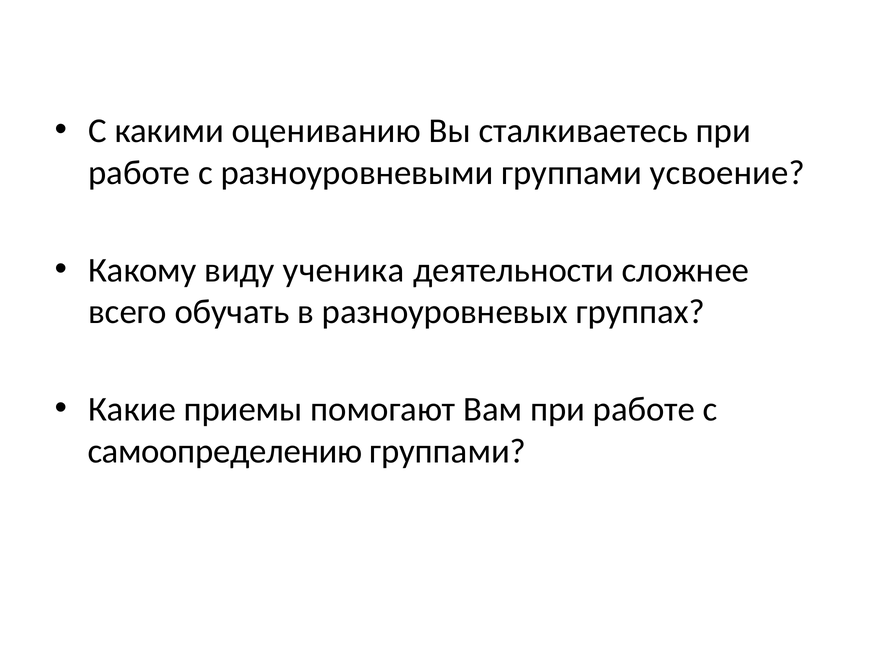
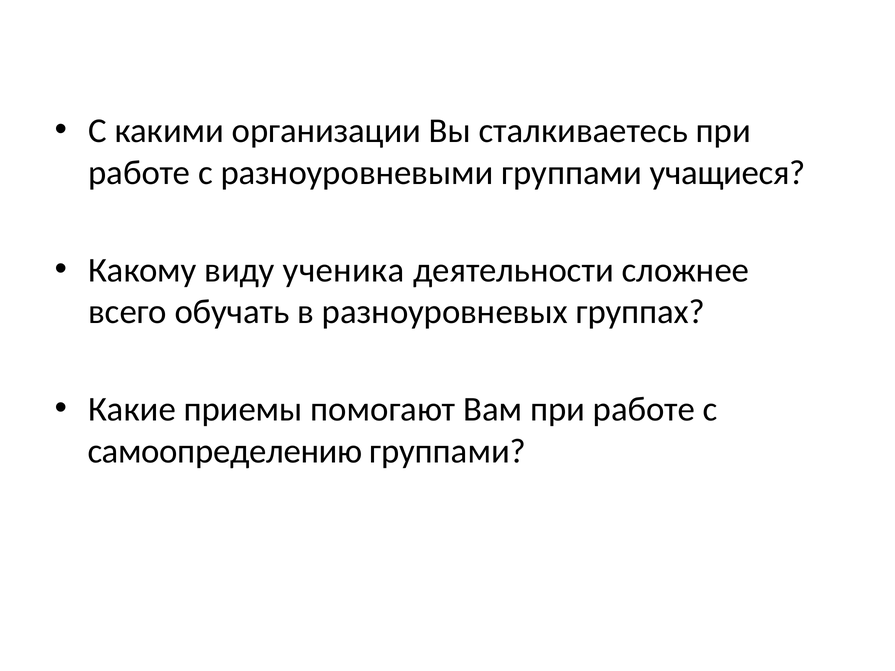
оцениванию: оцениванию -> организации (327, 131)
усвоение: усвоение -> учащиеся (728, 173)
